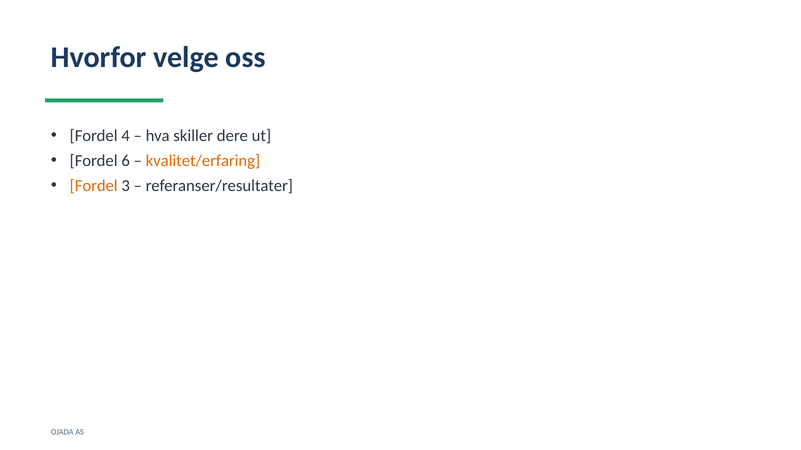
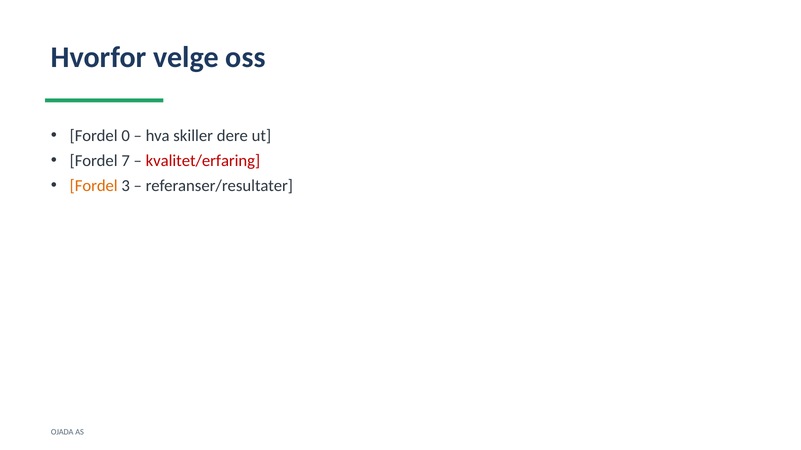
4: 4 -> 0 (126, 136)
6: 6 -> 7 (126, 161)
kvalitet/erfaring colour: orange -> red (203, 161)
